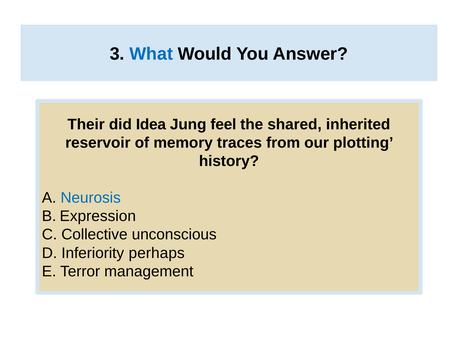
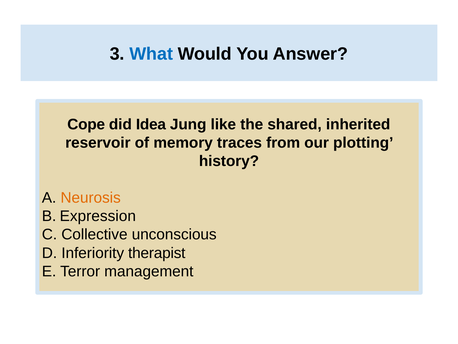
Their: Their -> Cope (86, 124)
feel: feel -> like (223, 124)
Neurosis colour: blue -> orange (91, 198)
perhaps: perhaps -> therapist (157, 253)
